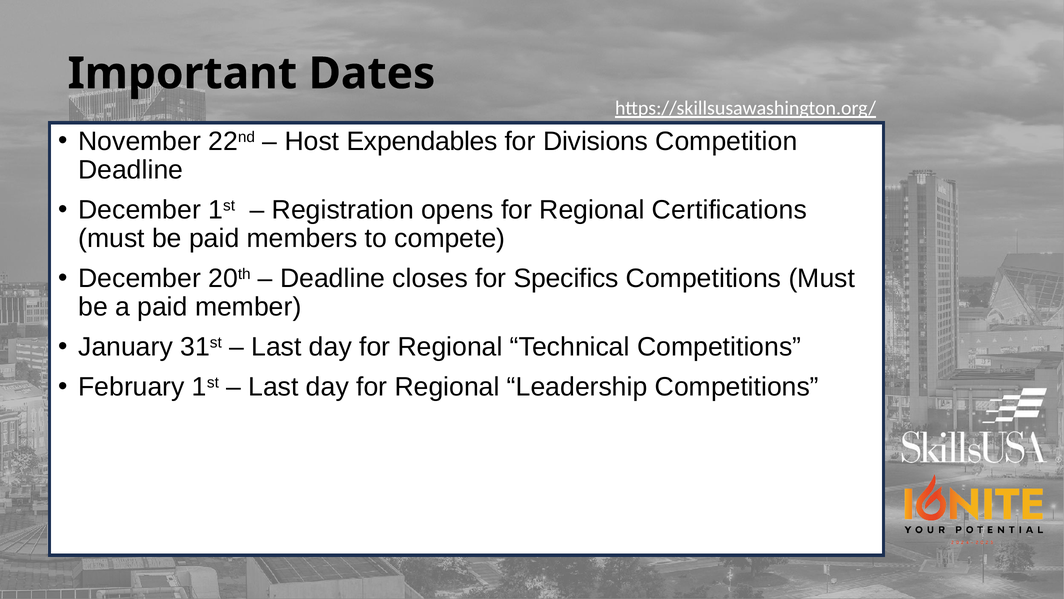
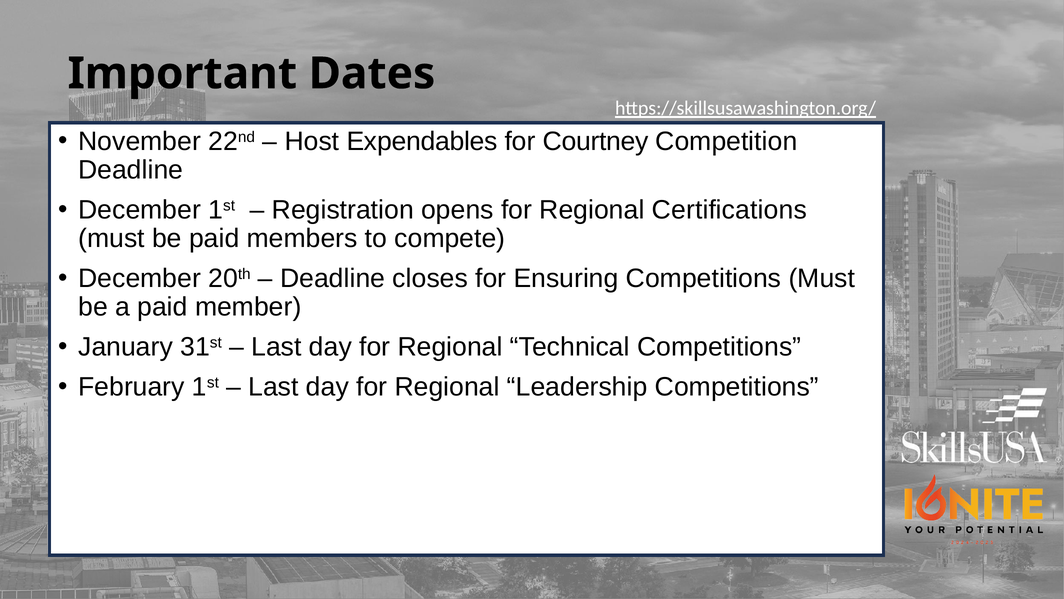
Divisions: Divisions -> Courtney (596, 141)
Specifics: Specifics -> Ensuring (566, 278)
